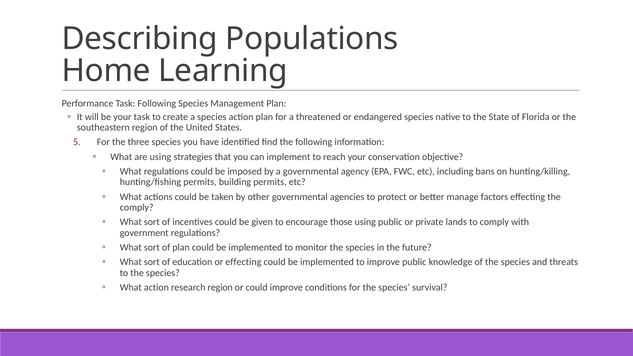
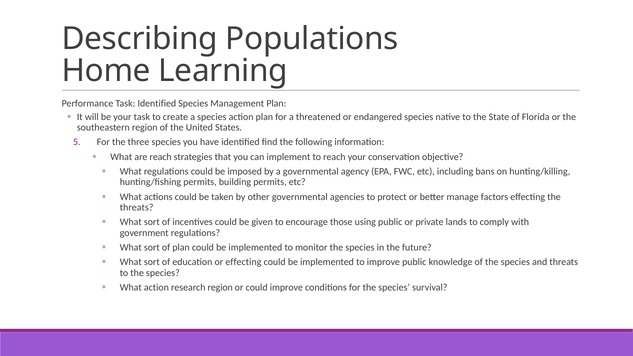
Task Following: Following -> Identified (157, 103)
are using: using -> reach (161, 157)
comply: comply -> threats (137, 208)
